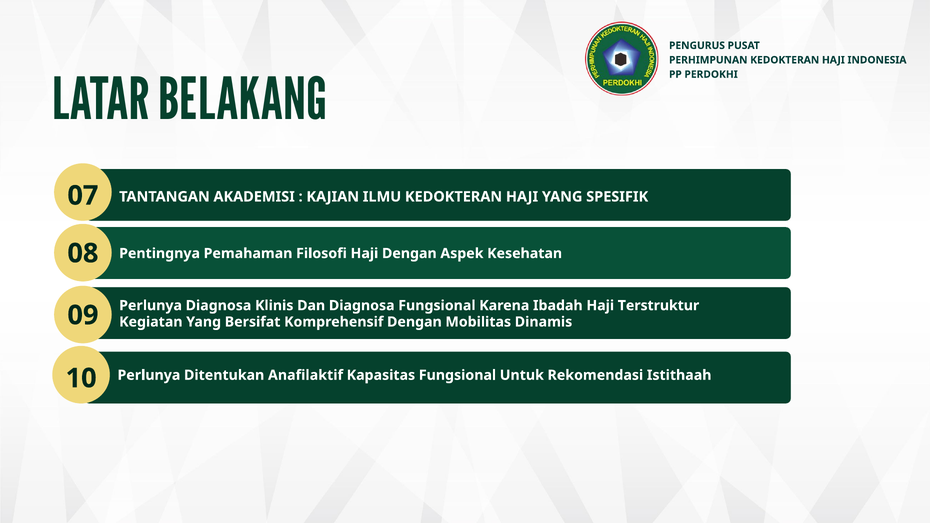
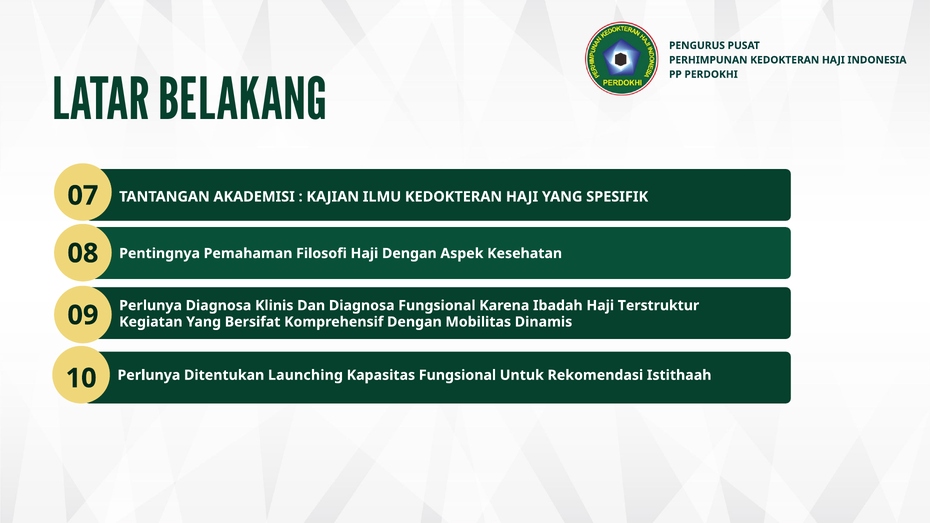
Anafilaktif: Anafilaktif -> Launching (305, 375)
